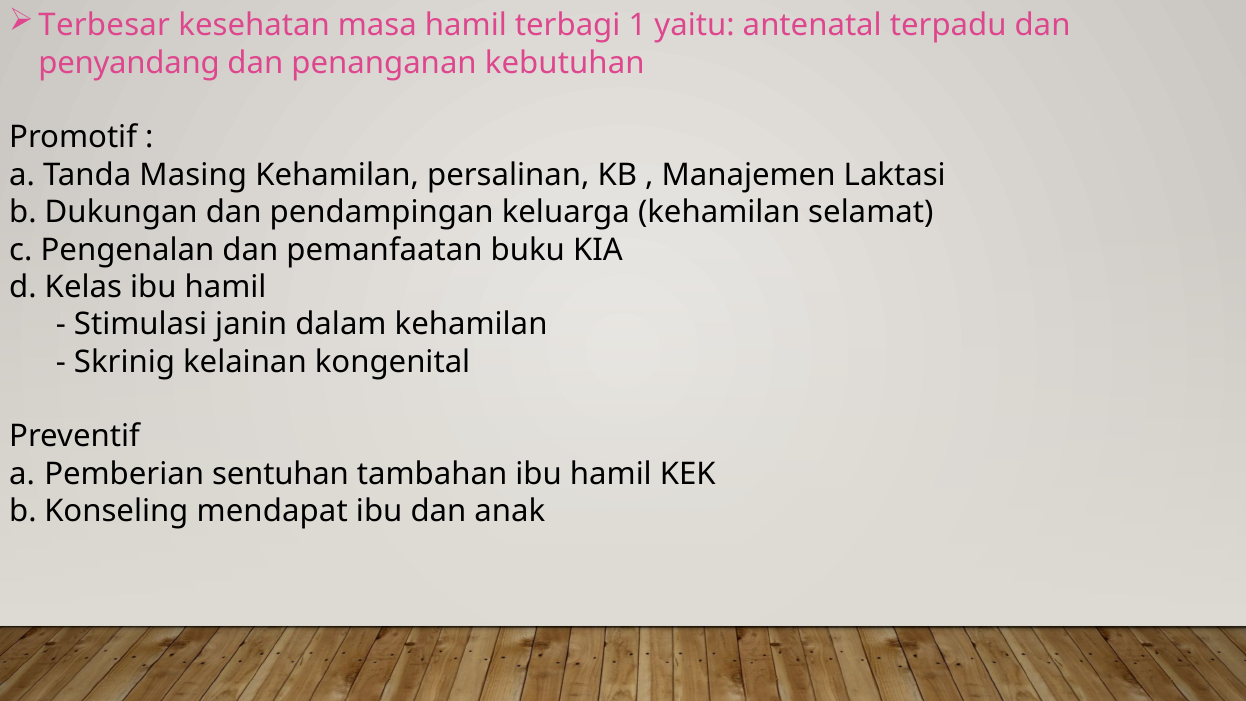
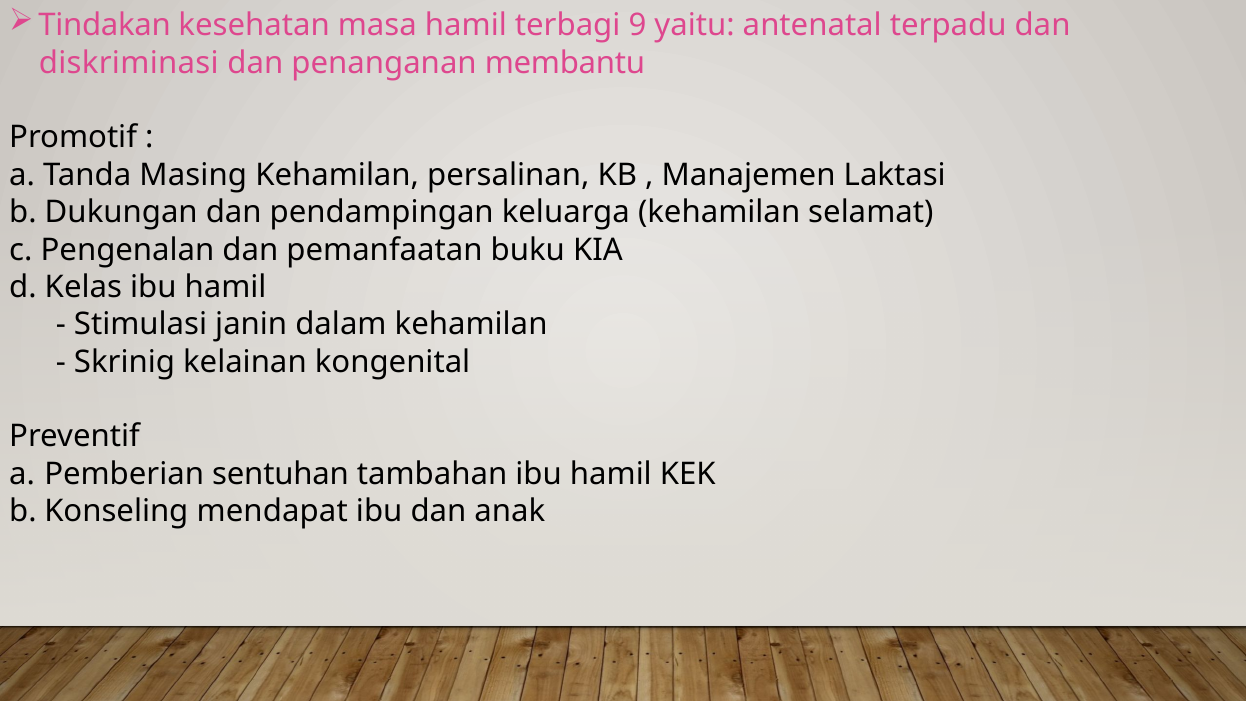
Terbesar: Terbesar -> Tindakan (105, 25)
1: 1 -> 9 (637, 25)
penyandang: penyandang -> diskriminasi (129, 63)
kebutuhan: kebutuhan -> membantu (565, 63)
